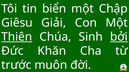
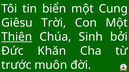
Chập: Chập -> Cung (113, 9)
Giải: Giải -> Trời (54, 23)
bởi underline: present -> none (119, 37)
